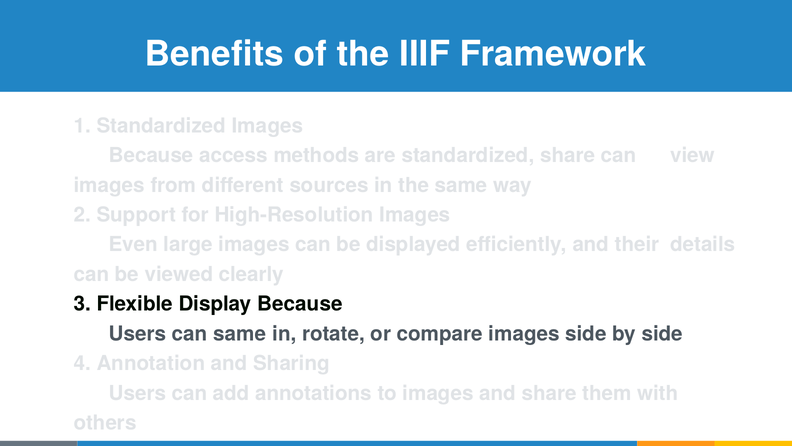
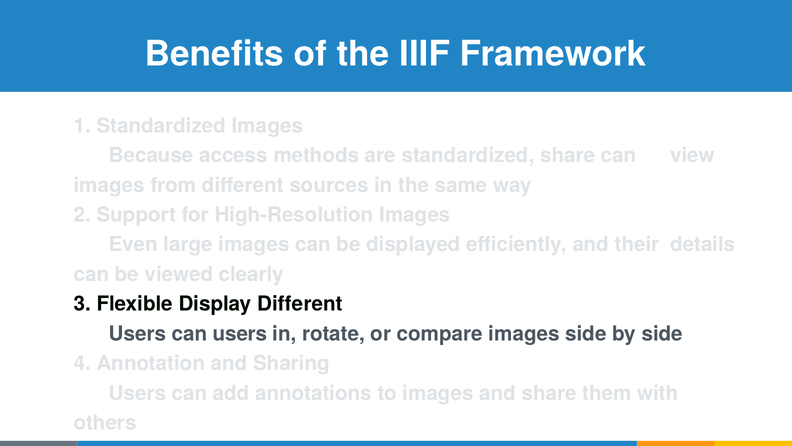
Display Because: Because -> Different (300, 304)
can same: same -> users (240, 333)
